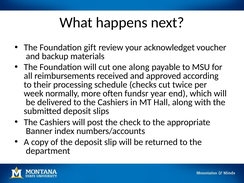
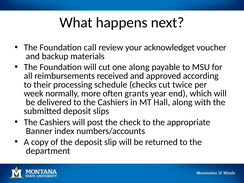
gift: gift -> call (90, 48)
fundsr: fundsr -> grants (136, 94)
